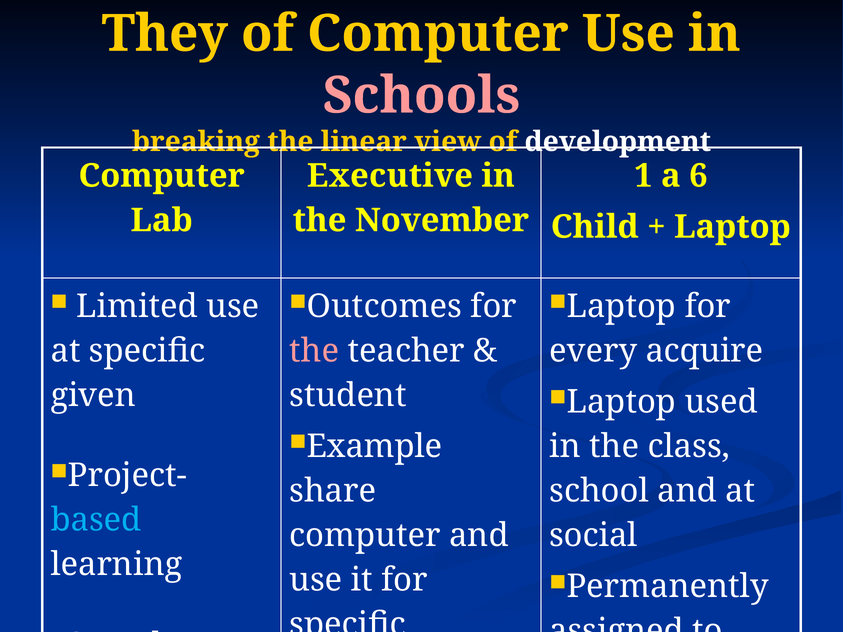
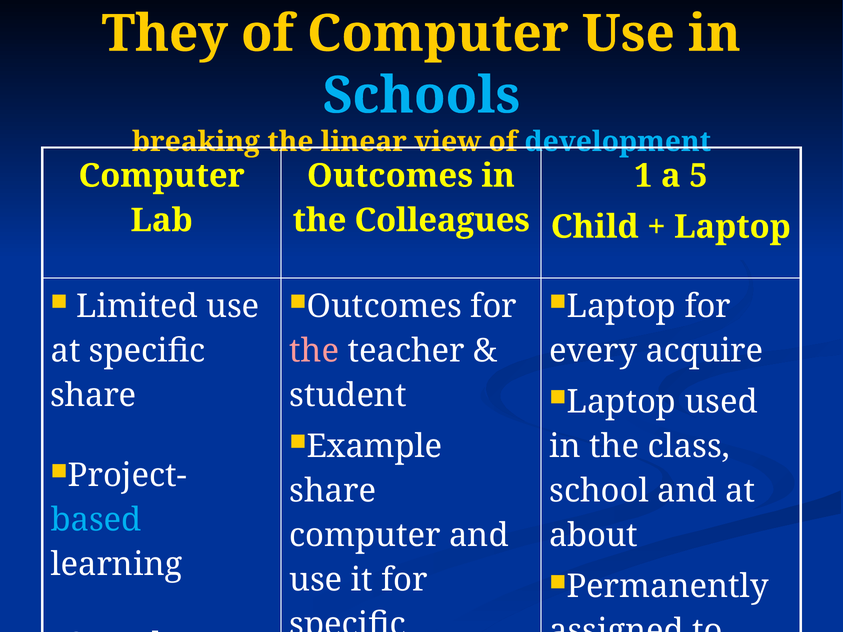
Schools colour: pink -> light blue (421, 96)
development colour: white -> light blue (618, 142)
Executive: Executive -> Outcomes (390, 176)
6: 6 -> 5 (698, 176)
November: November -> Colleagues (442, 220)
given: given -> share (93, 396)
social: social -> about (594, 536)
